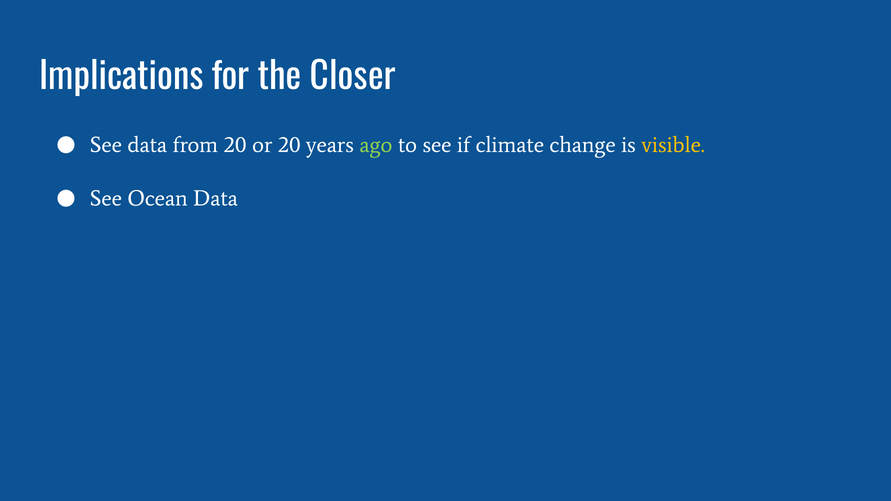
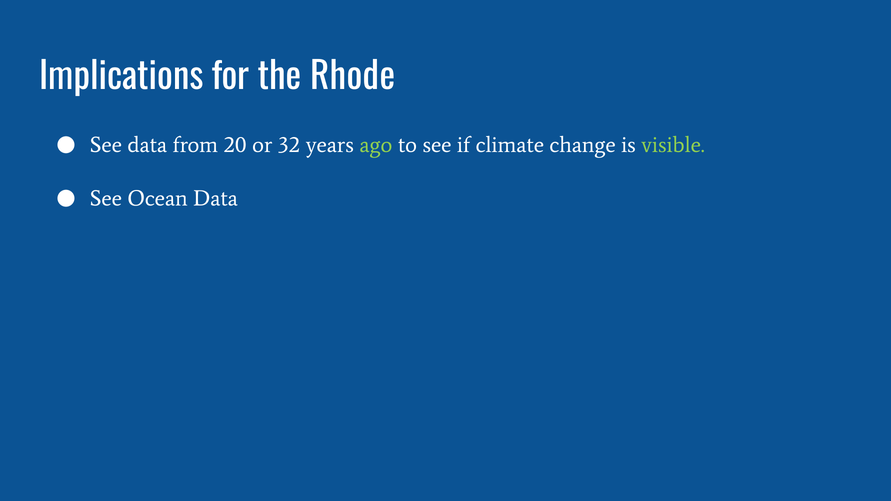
Closer: Closer -> Rhode (353, 77)
or 20: 20 -> 32 (289, 145)
visible colour: yellow -> light green (673, 145)
